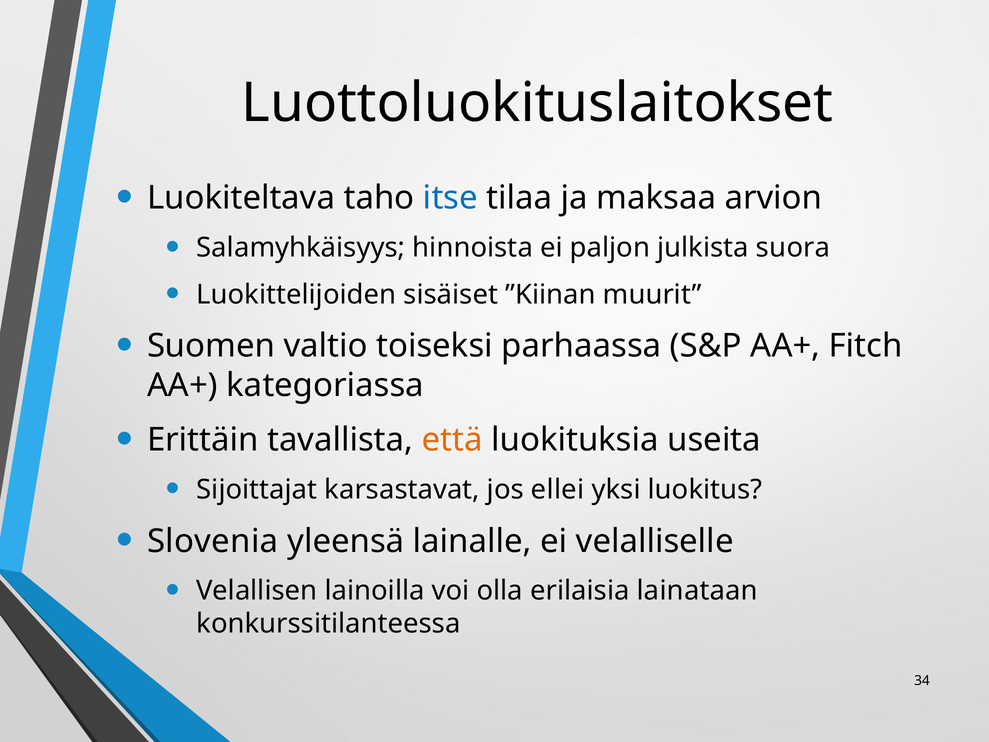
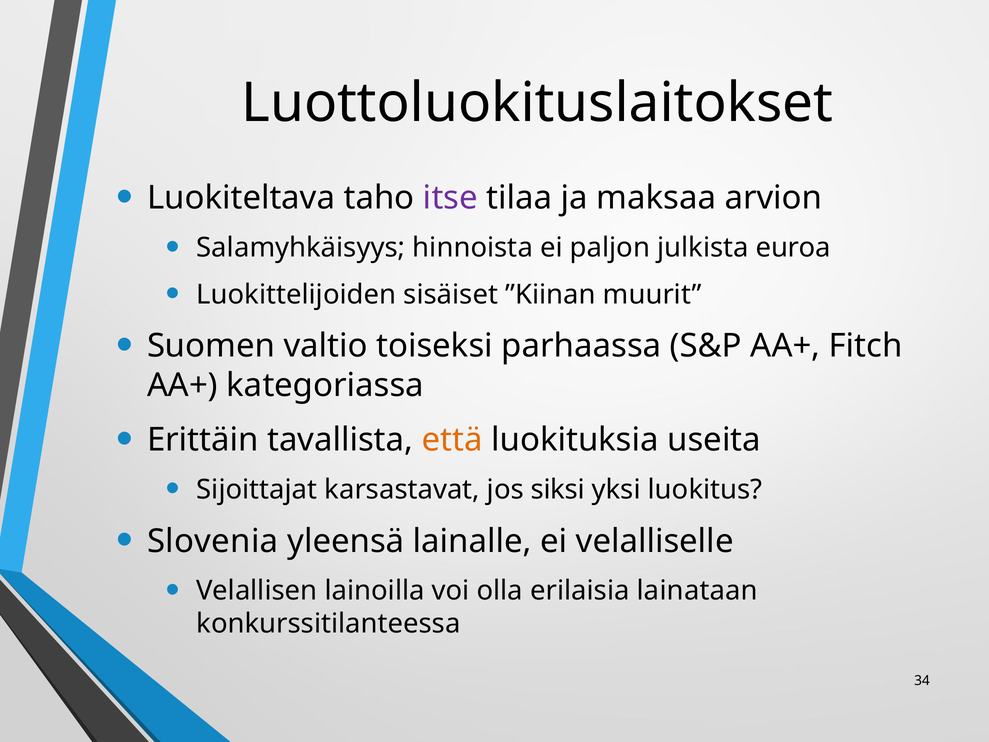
itse colour: blue -> purple (450, 198)
suora: suora -> euroa (793, 248)
ellei: ellei -> siksi (558, 489)
